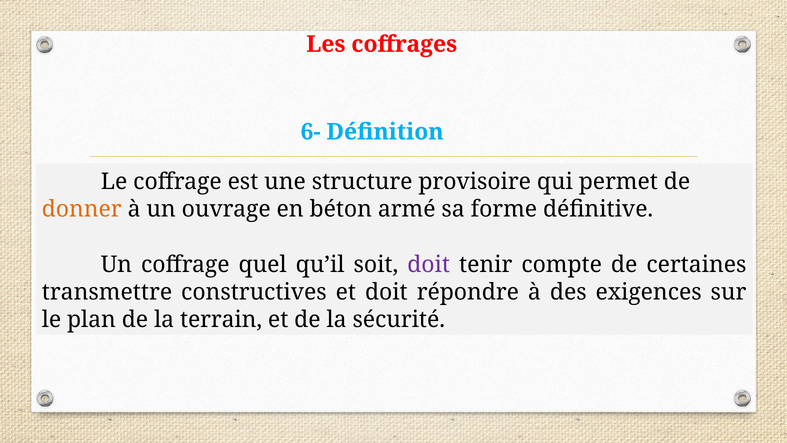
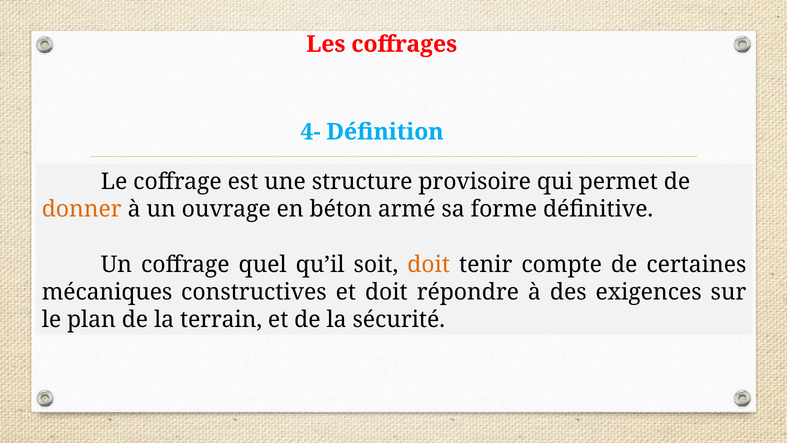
6-: 6- -> 4- (310, 132)
doit colour: purple -> orange (429, 264)
transmettre: transmettre -> mécaniques (107, 292)
